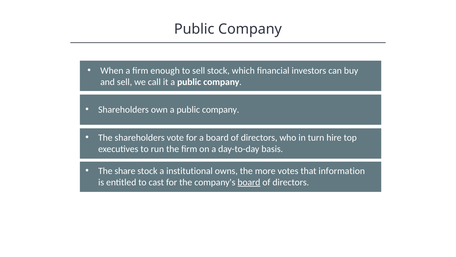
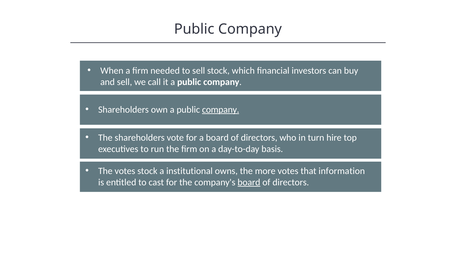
enough: enough -> needed (165, 70)
company underline: none -> present (221, 109)
The share: share -> votes (125, 171)
